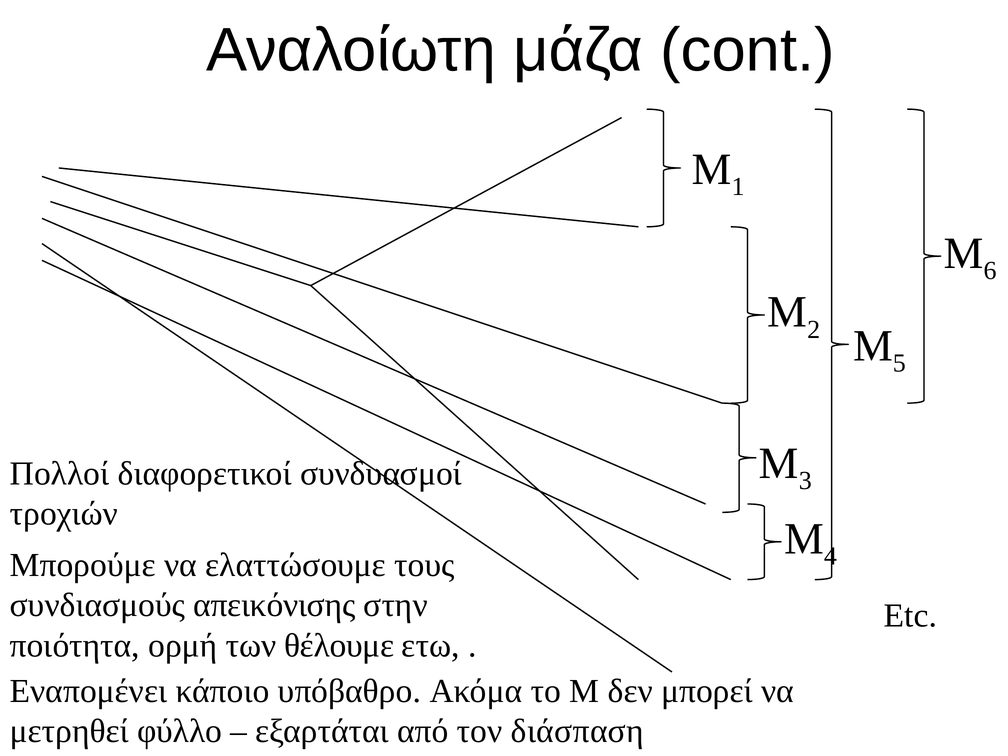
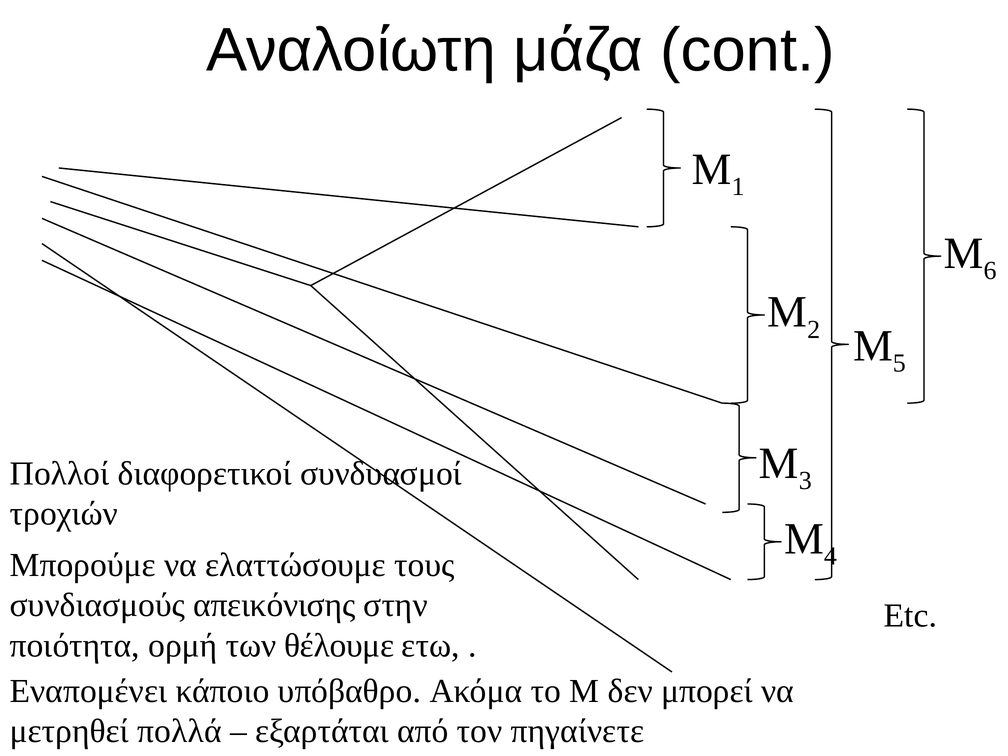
φύλλο: φύλλο -> πολλά (179, 731)
διάσπαση: διάσπαση -> πηγαίνετε (578, 731)
